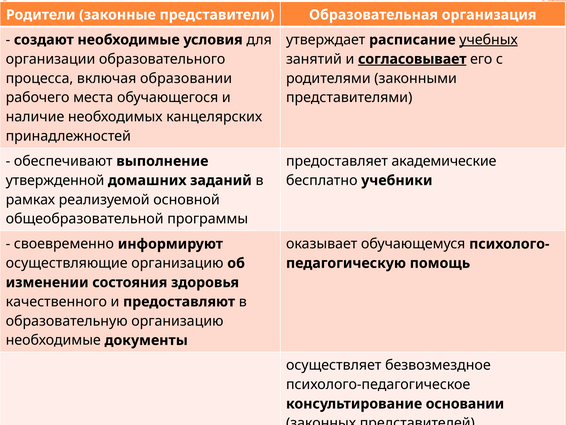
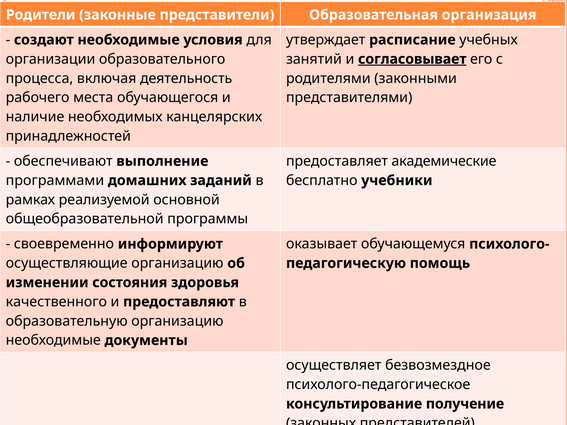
учебных underline: present -> none (489, 40)
образовании: образовании -> деятельность (186, 78)
утвержденной: утвержденной -> программами (55, 181)
основании: основании -> получение (465, 404)
